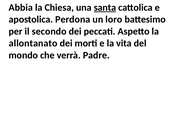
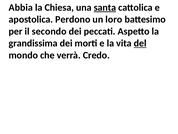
Perdona: Perdona -> Perdono (73, 19)
allontanato: allontanato -> grandissima (33, 43)
del underline: none -> present (140, 43)
Padre: Padre -> Credo (96, 55)
